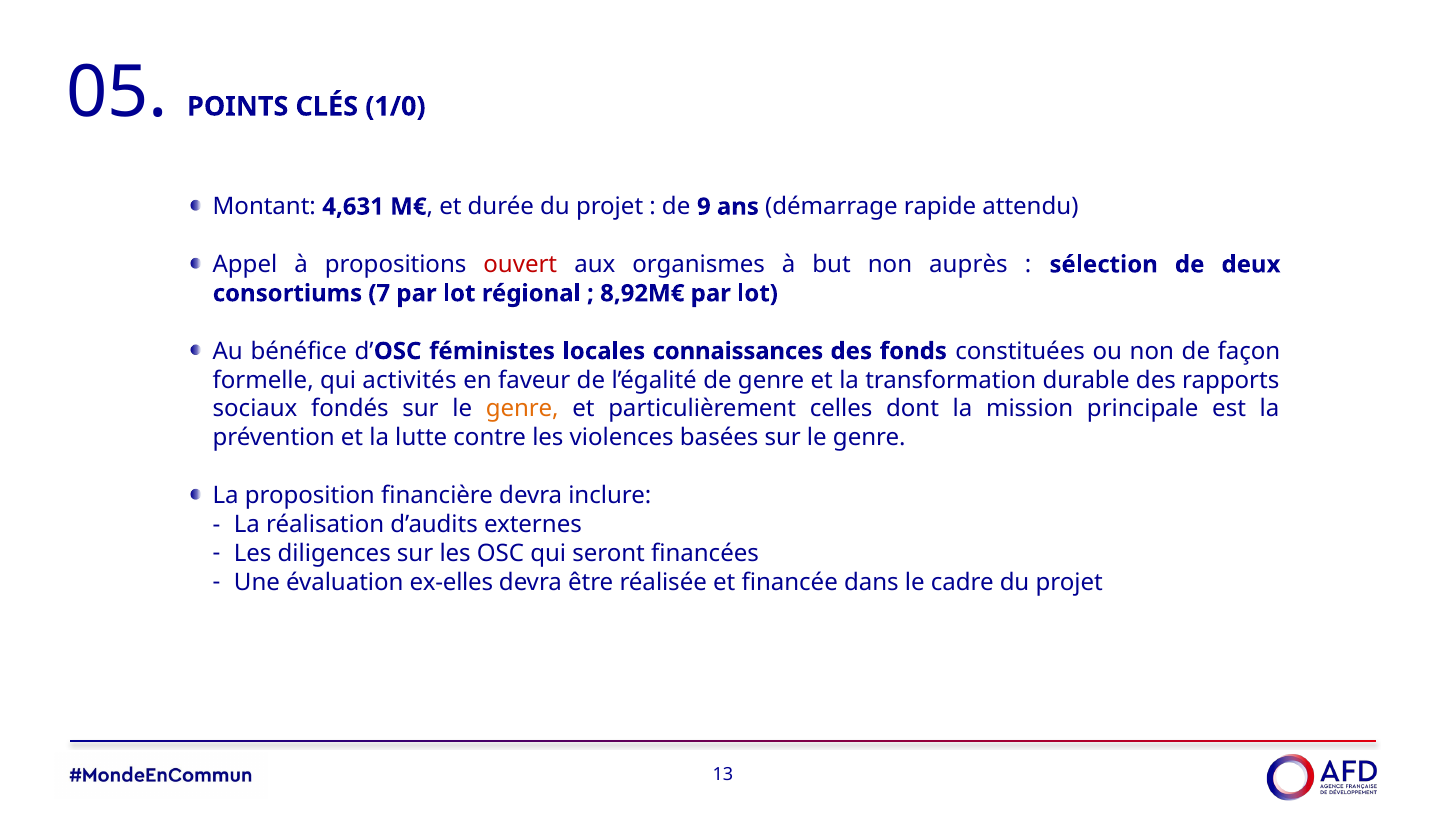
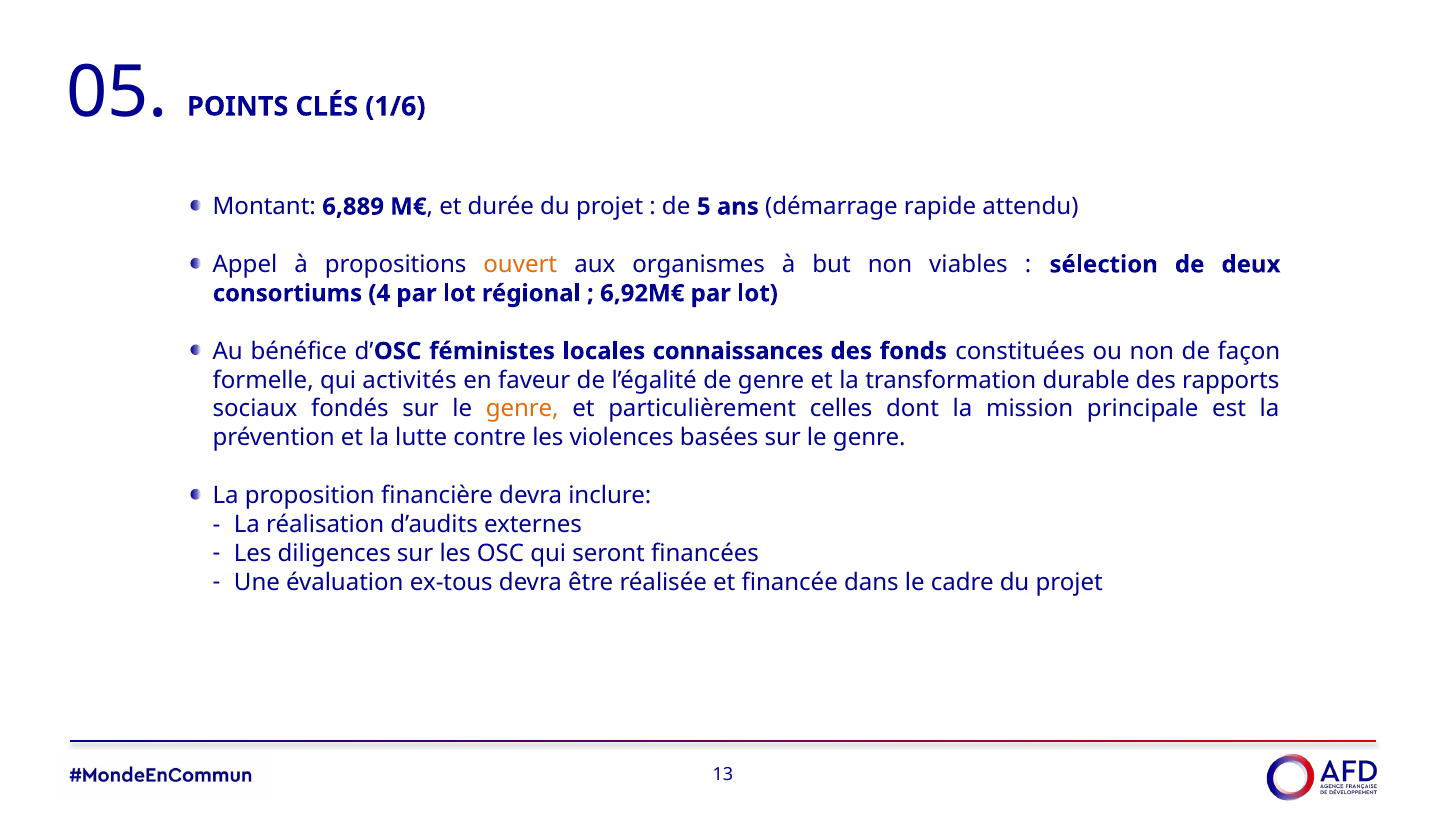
1/0: 1/0 -> 1/6 (395, 107)
4,631: 4,631 -> 6,889 (353, 207)
9: 9 -> 5 (704, 207)
ouvert colour: red -> orange (520, 265)
auprès: auprès -> viables (968, 265)
7: 7 -> 4 (379, 294)
8,92M€: 8,92M€ -> 6,92M€ (642, 294)
ex-elles: ex-elles -> ex-tous (451, 583)
